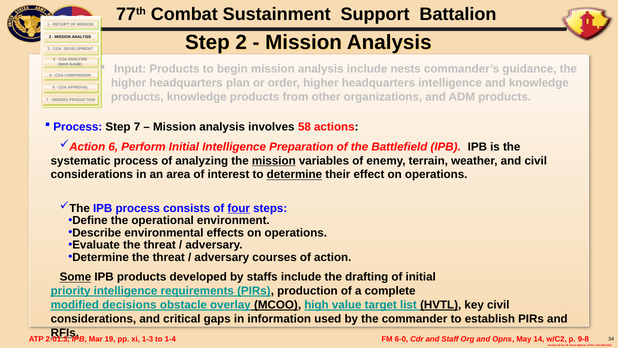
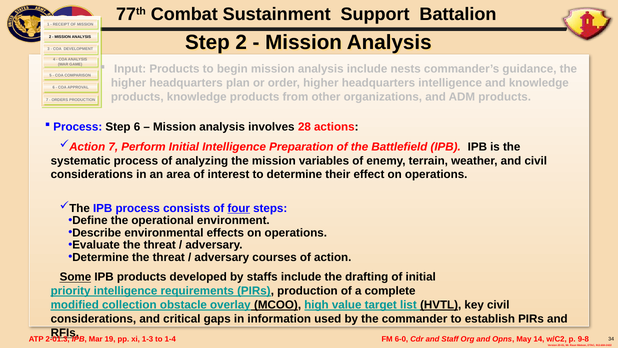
Step 7: 7 -> 6 (137, 127)
58: 58 -> 28 (304, 127)
6: 6 -> 7 (113, 147)
mission underline: present -> none (274, 161)
determine underline: present -> none (294, 174)
decisions: decisions -> collection (129, 305)
